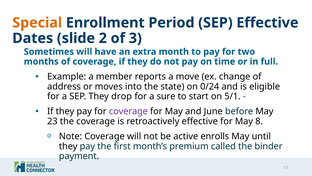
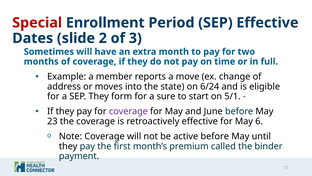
Special colour: orange -> red (37, 23)
0/24: 0/24 -> 6/24 (210, 86)
drop: drop -> form (122, 96)
8: 8 -> 6 (259, 121)
active enrolls: enrolls -> before (215, 136)
